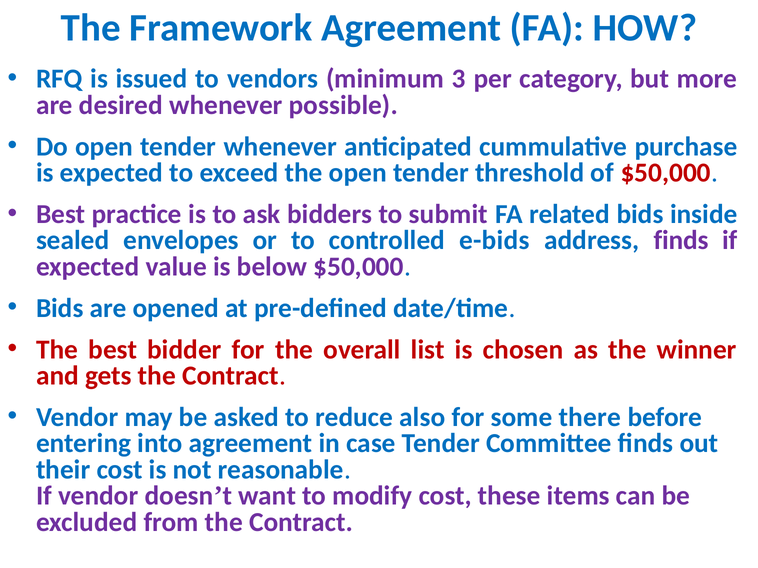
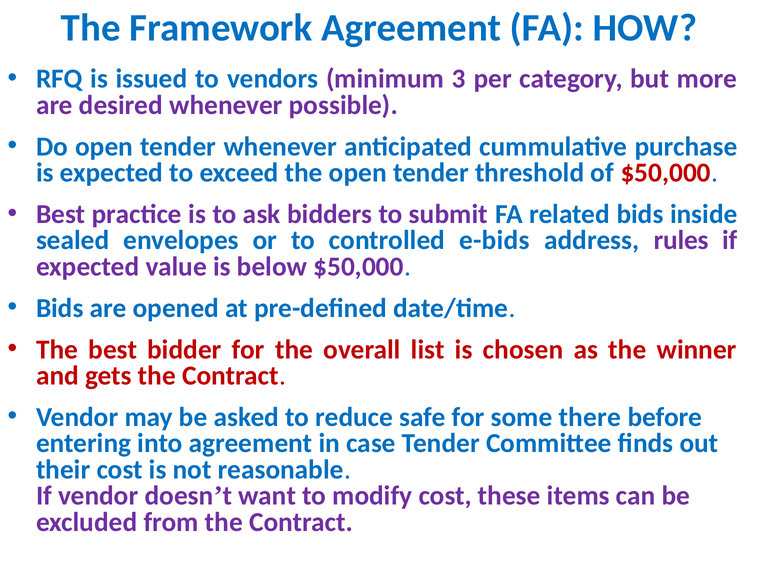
address finds: finds -> rules (681, 241)
also: also -> safe (423, 418)
